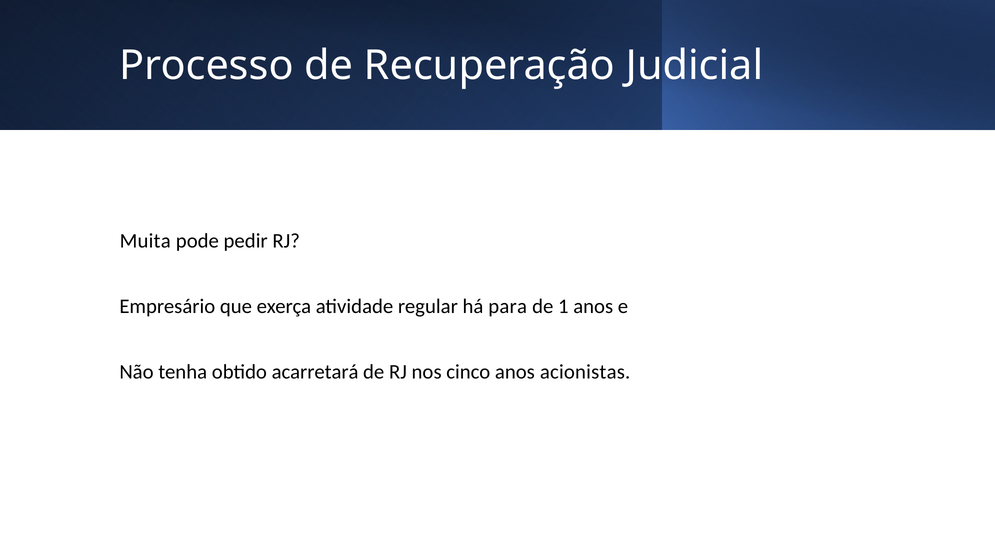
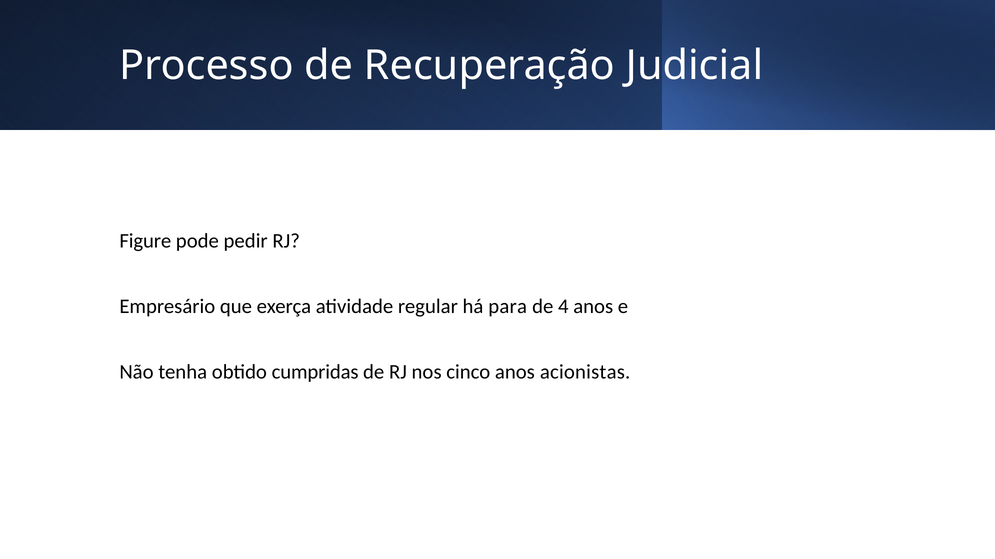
Muita: Muita -> Figure (145, 241)
1: 1 -> 4 (563, 307)
acarretará: acarretará -> cumpridas (315, 372)
